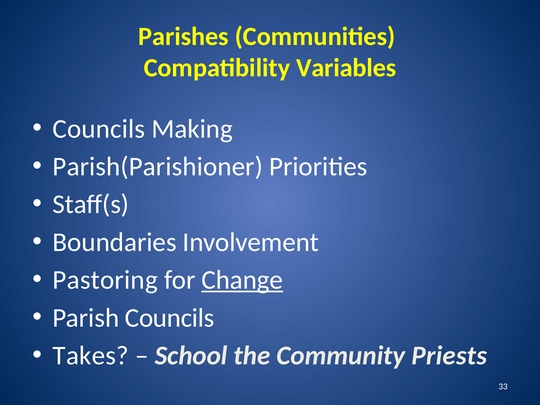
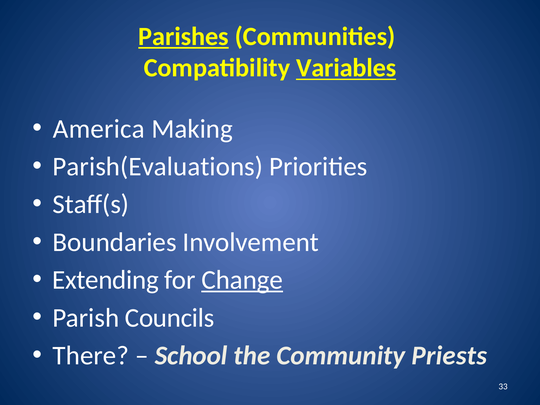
Parishes underline: none -> present (184, 36)
Variables underline: none -> present (346, 68)
Councils: Councils -> America (99, 129)
Parish(Parishioner: Parish(Parishioner -> Parish(Evaluations (158, 167)
Pastoring: Pastoring -> Extending (105, 280)
Takes: Takes -> There (91, 356)
